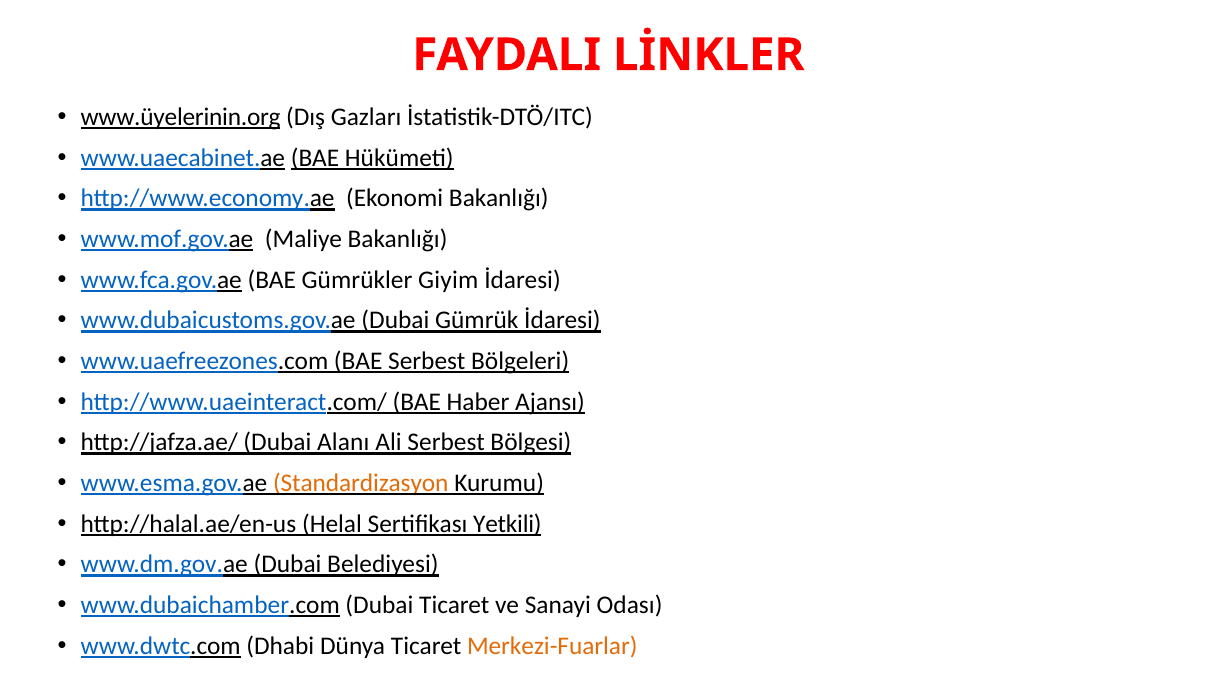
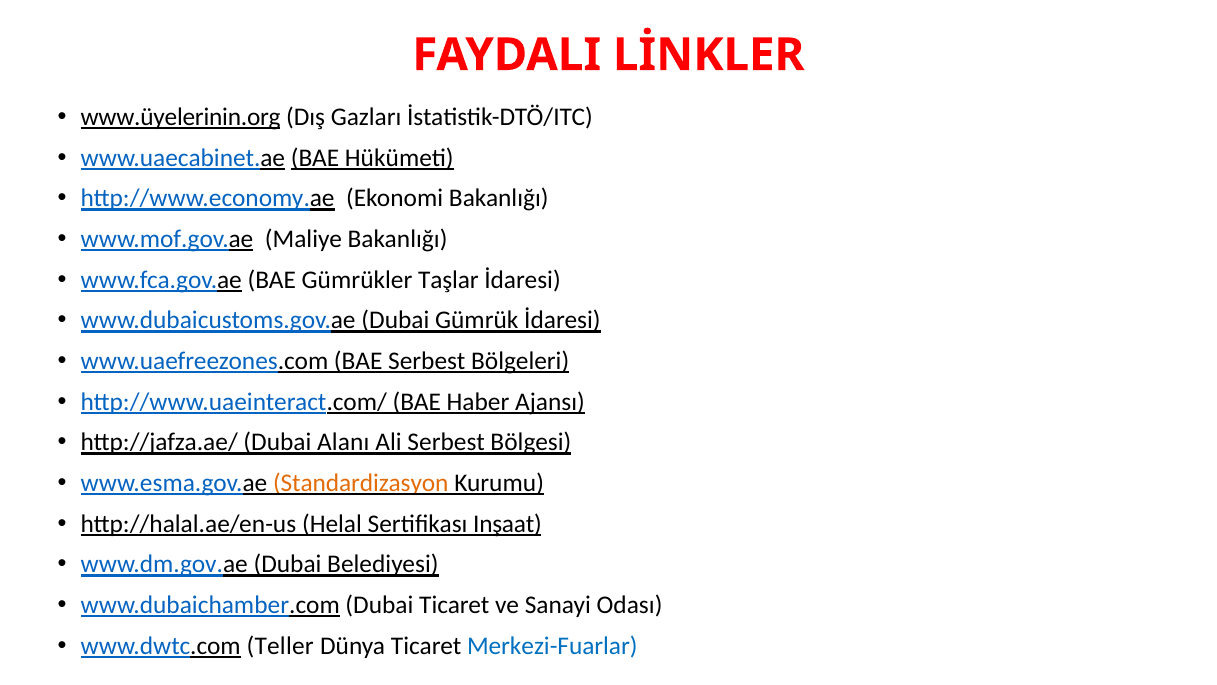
Giyim: Giyim -> Taşlar (448, 280)
Yetkili: Yetkili -> Inşaat (507, 524)
Dhabi: Dhabi -> Teller (280, 646)
Merkezi-Fuarlar colour: orange -> blue (552, 646)
